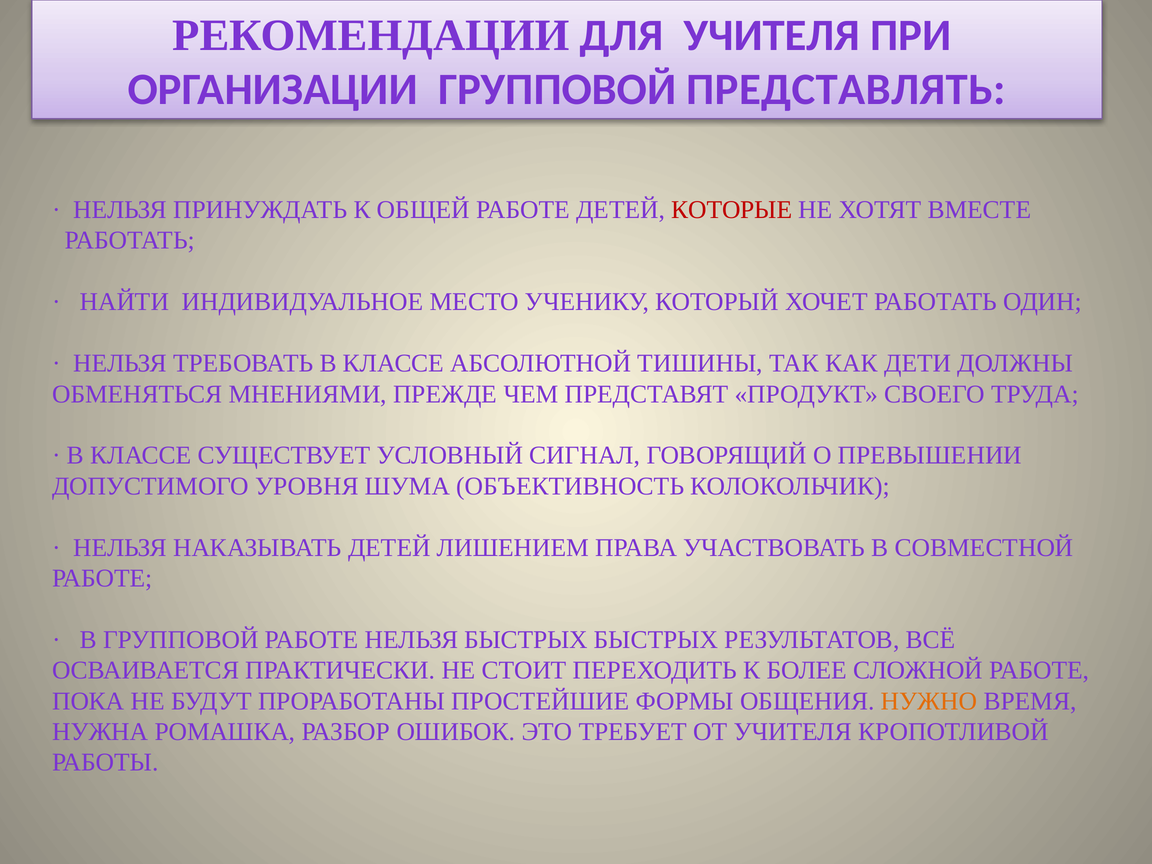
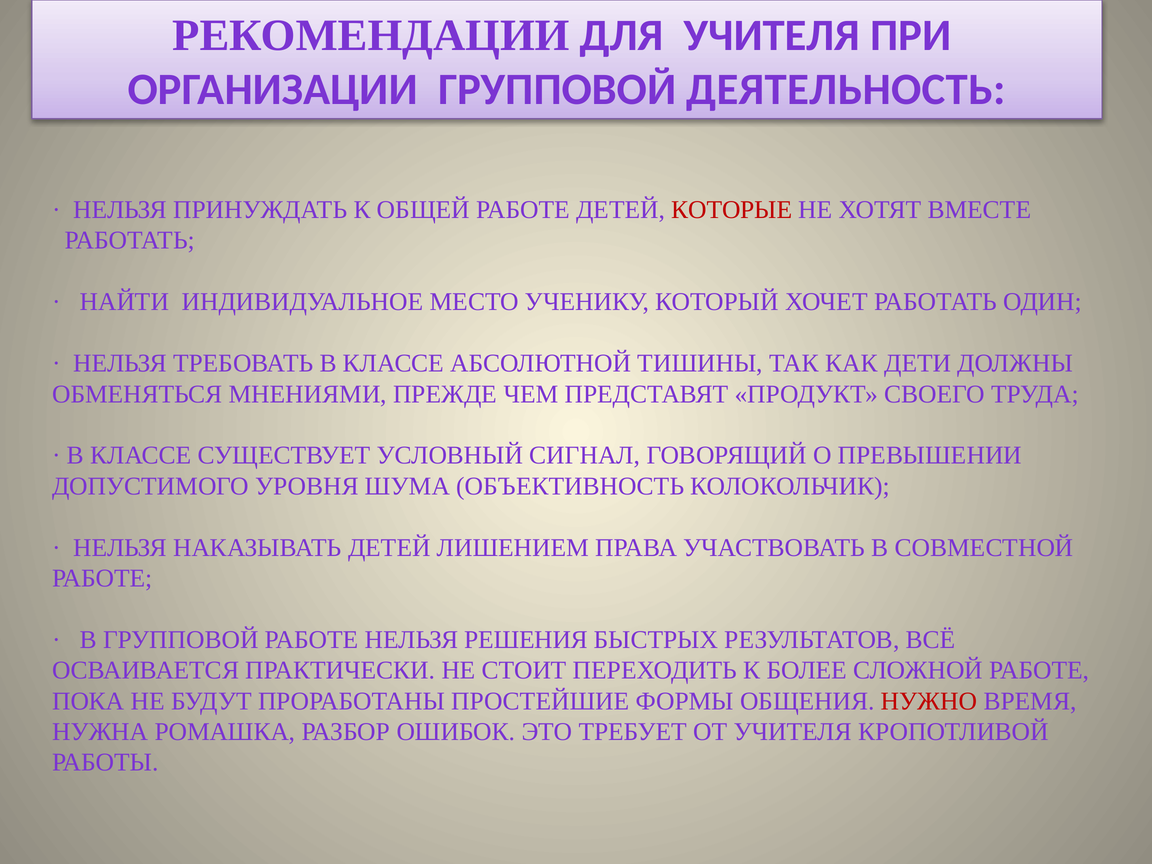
ПРЕДСТАВЛЯТЬ: ПРЕДСТАВЛЯТЬ -> ДЕЯТЕЛЬНОСТЬ (846, 89)
НЕЛЬЗЯ БЫСТРЫХ: БЫСТРЫХ -> РЕШЕНИЯ (526, 640)
НУЖНО colour: orange -> red (929, 701)
